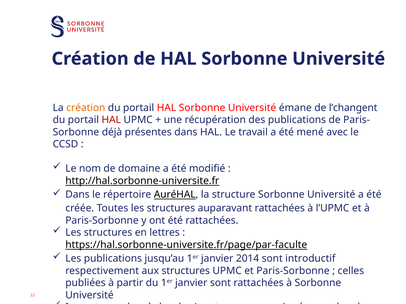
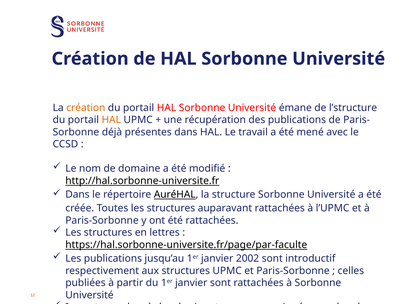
l’changent: l’changent -> l’structure (353, 108)
HAL colour: red -> orange (111, 120)
2014: 2014 -> 2002 (248, 259)
